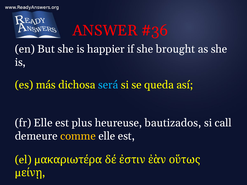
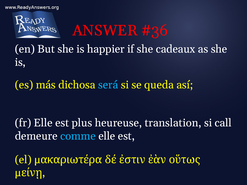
brought: brought -> cadeaux (176, 49)
bautizados: bautizados -> translation (173, 123)
comme colour: yellow -> light blue (78, 136)
